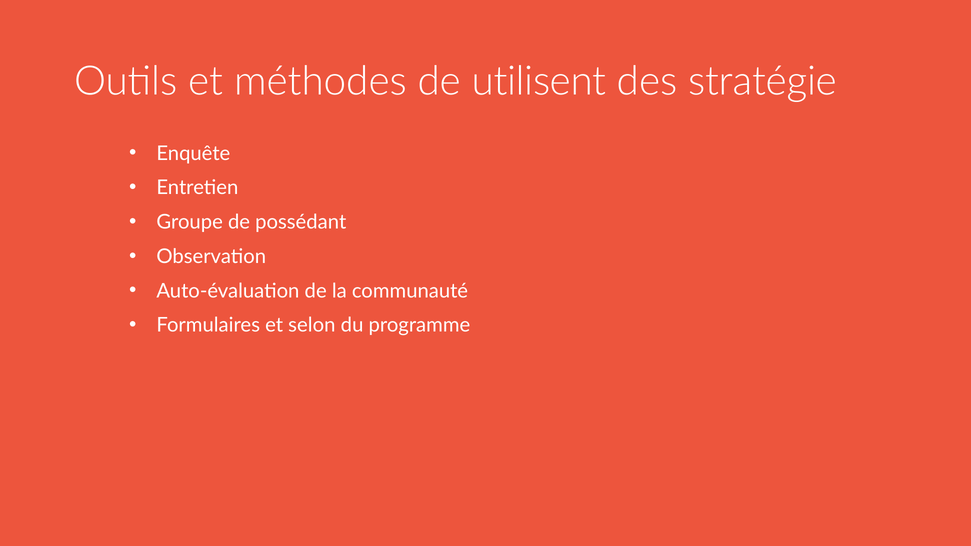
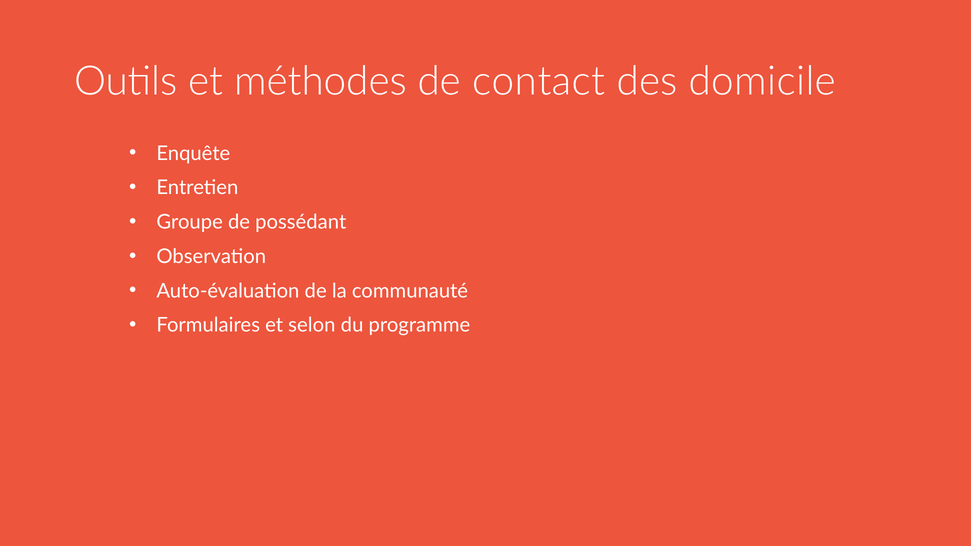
utilisent: utilisent -> contact (539, 82)
stratégie: stratégie -> domicile (762, 82)
